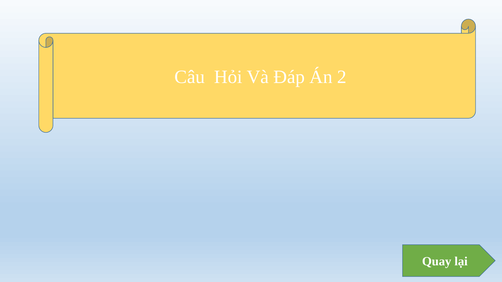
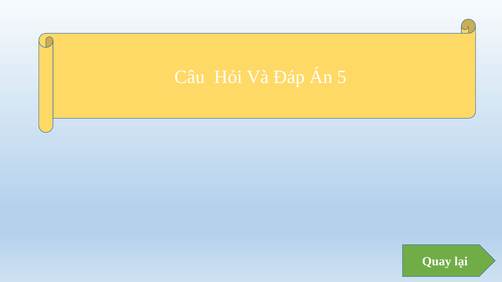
2: 2 -> 5 (342, 77)
